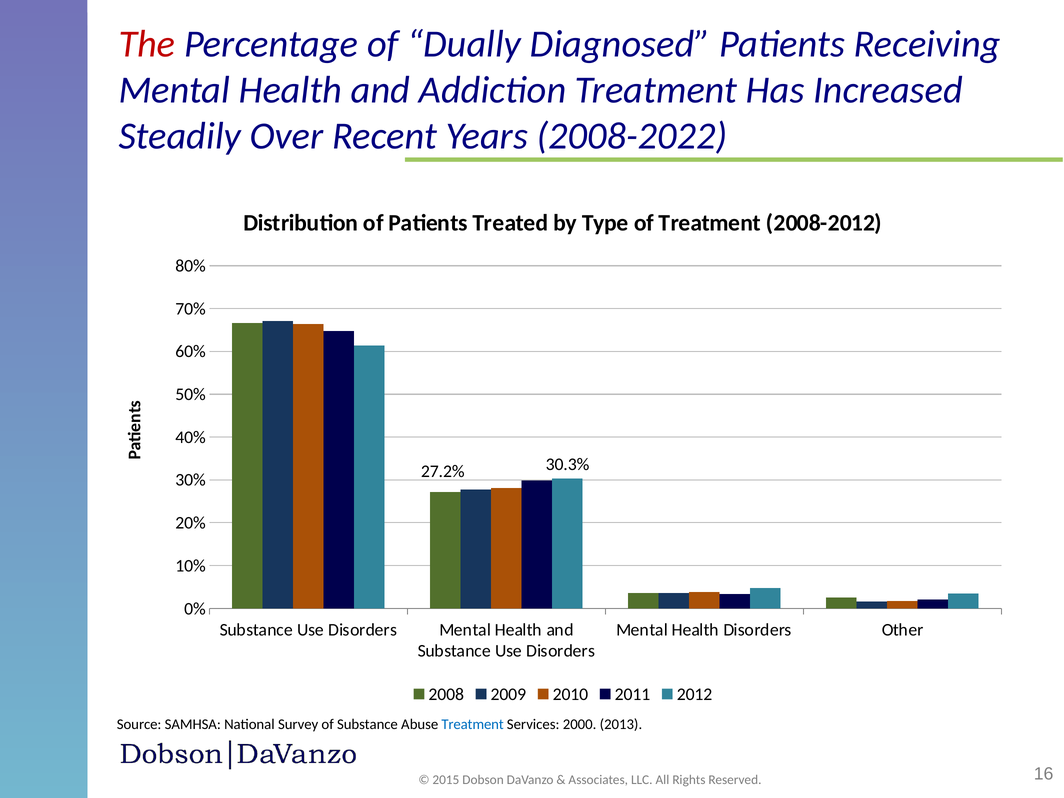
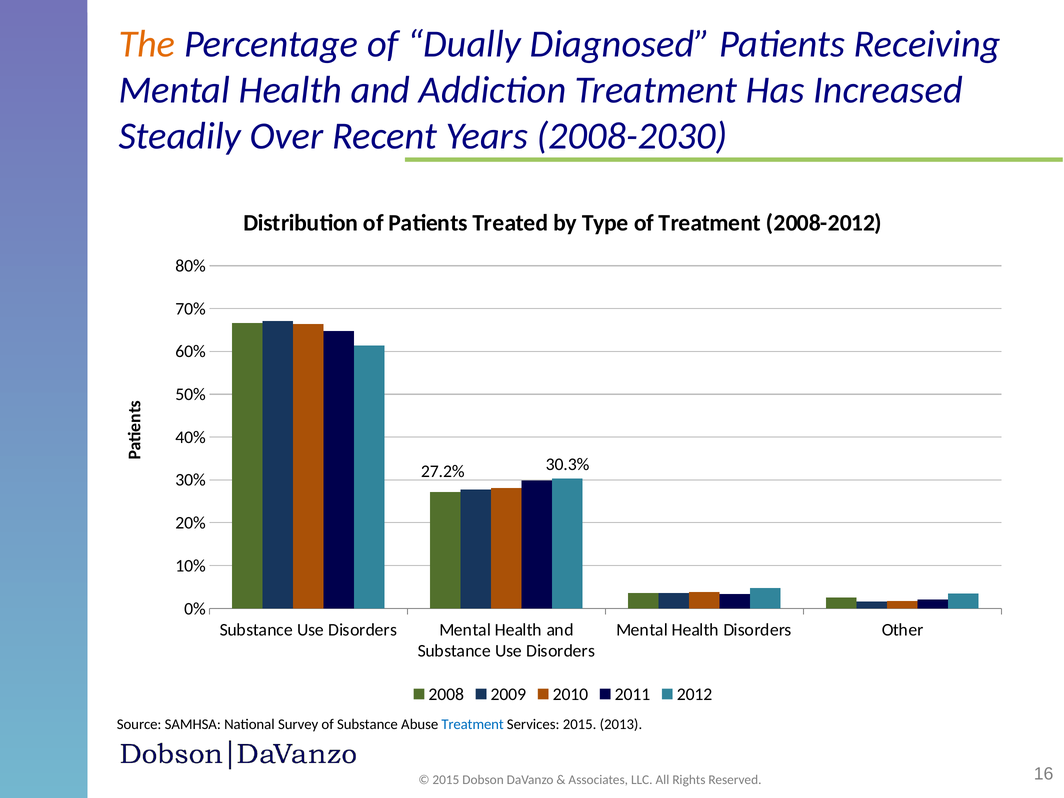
The colour: red -> orange (147, 44)
2008-2022: 2008-2022 -> 2008-2030 (632, 136)
Services 2000: 2000 -> 2015 (580, 724)
